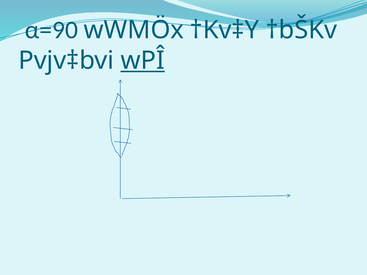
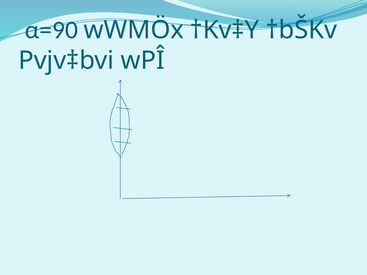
wPÎ underline: present -> none (143, 61)
